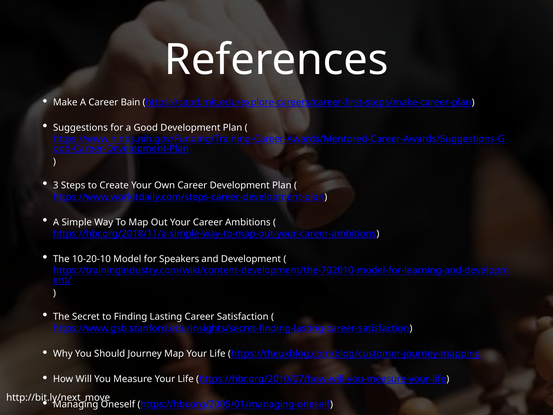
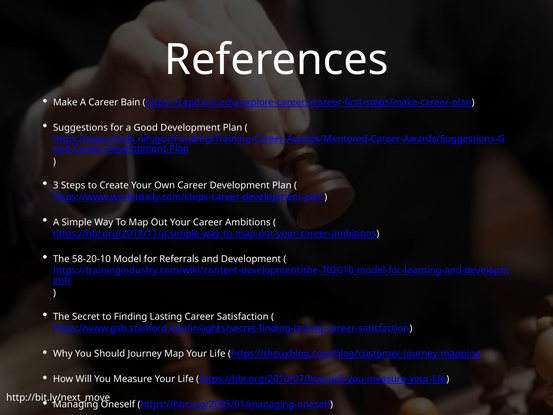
10-20-10: 10-20-10 -> 58-20-10 (91, 259)
Speakers: Speakers -> Referrals (179, 259)
